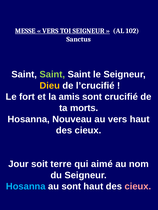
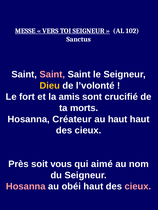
Saint colour: light green -> pink (52, 75)
l’crucifié: l’crucifié -> l’volonté (95, 86)
Nouveau: Nouveau -> Créateur (72, 120)
au vers: vers -> haut (118, 120)
Jour: Jour -> Près (18, 165)
terre: terre -> vous (61, 165)
Hosanna colour: light blue -> pink (26, 187)
au sont: sont -> obéi (71, 187)
